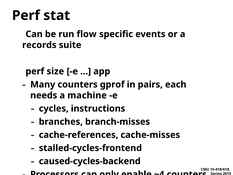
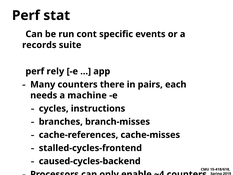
flow: flow -> cont (87, 34)
size: size -> rely (55, 71)
gprof: gprof -> there (112, 84)
